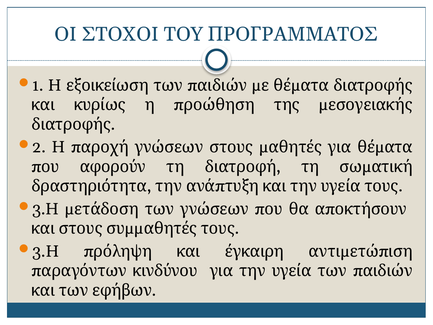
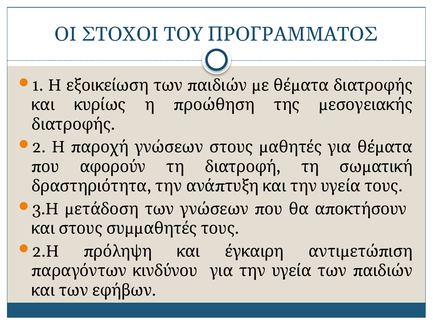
3.Η: 3.Η -> 2.Η (46, 251)
